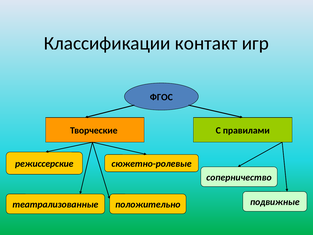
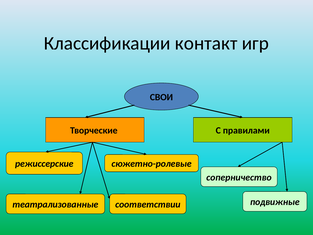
ФГОС: ФГОС -> СВОИ (161, 97)
положительно: положительно -> соответствии (148, 204)
